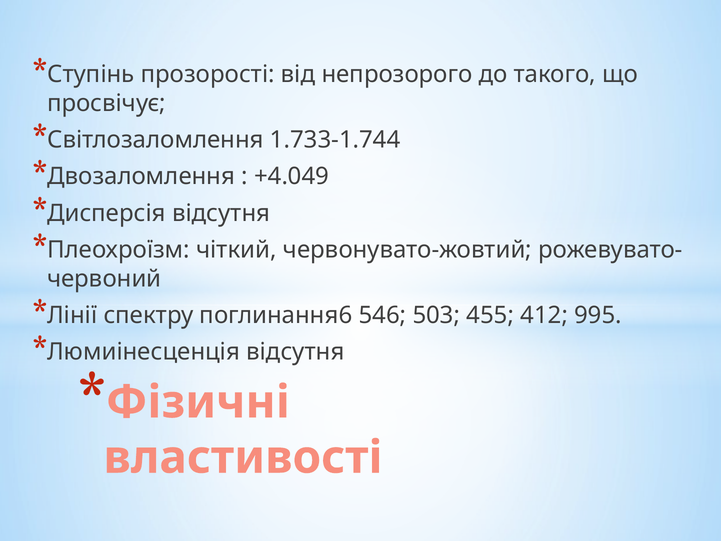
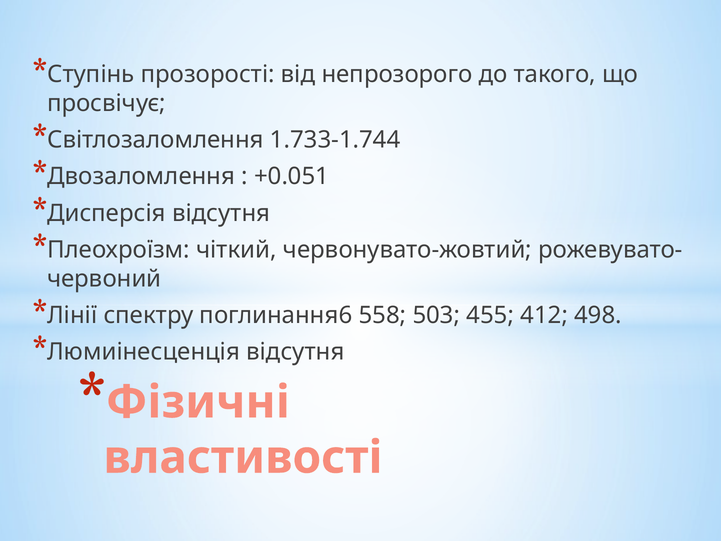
+4.049: +4.049 -> +0.051 (292, 176)
546: 546 -> 558 (382, 315)
995: 995 -> 498 (598, 315)
